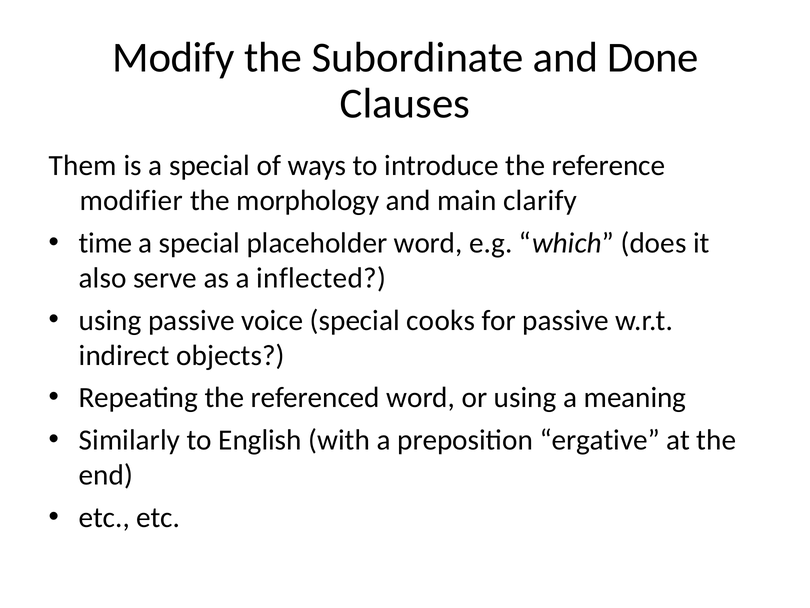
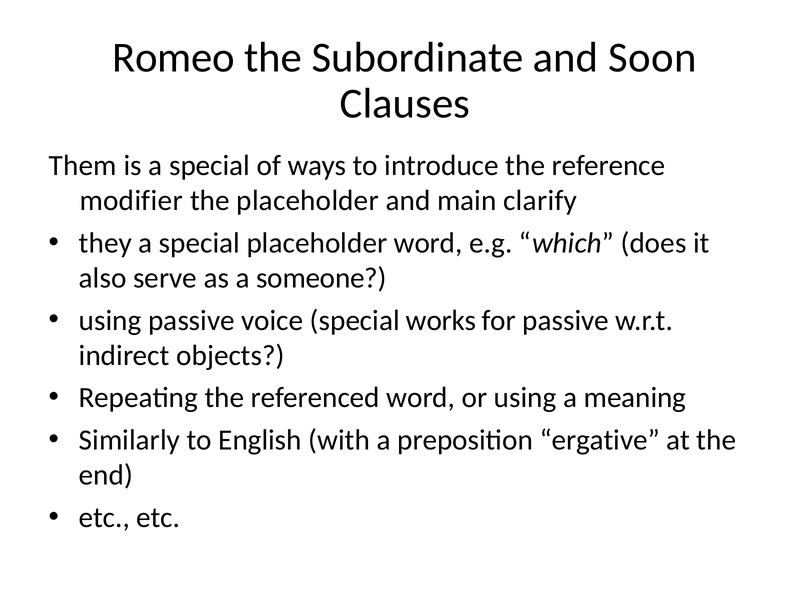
Modify: Modify -> Romeo (173, 57)
Done: Done -> Soon (652, 57)
the morphology: morphology -> placeholder (308, 200)
time: time -> they (105, 243)
inflected: inflected -> someone (321, 278)
cooks: cooks -> works (441, 320)
